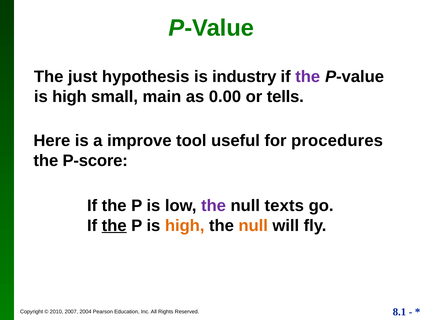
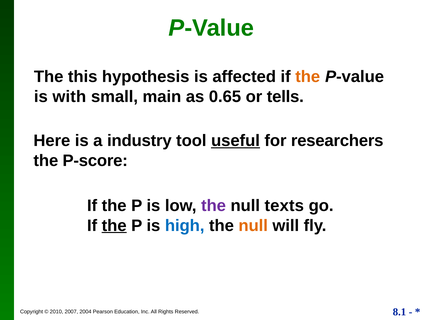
just: just -> this (83, 77)
industry: industry -> affected (244, 77)
the colour: purple -> orange (308, 77)
high: high -> with (69, 97)
0.00: 0.00 -> 0.65 (225, 97)
improve: improve -> industry (139, 141)
useful underline: none -> present (235, 141)
procedures: procedures -> researchers (337, 141)
high colour: orange -> blue (185, 226)
